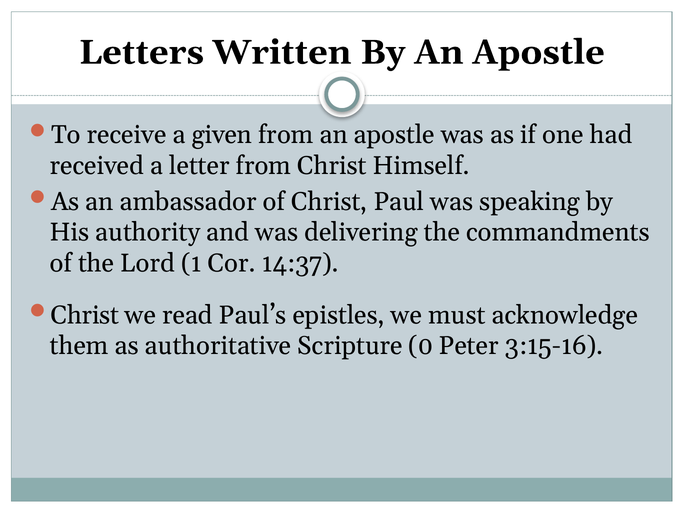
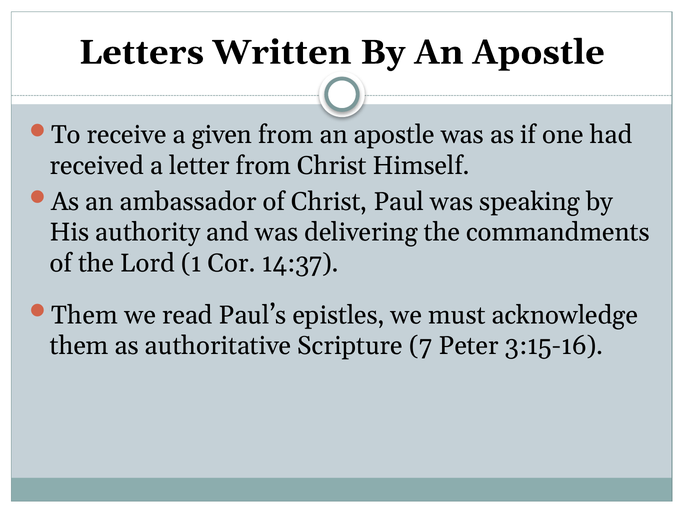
Christ: Christ -> Them (85, 315)
0: 0 -> 7 (421, 346)
